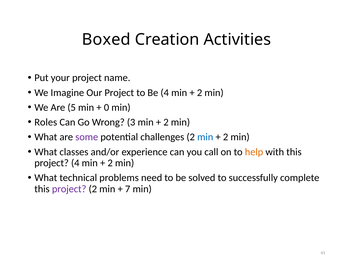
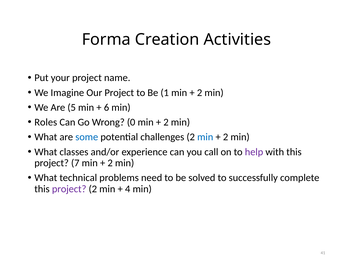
Boxed: Boxed -> Forma (106, 40)
Be 4: 4 -> 1 (165, 93)
0: 0 -> 6 (106, 107)
3: 3 -> 0 (131, 122)
some colour: purple -> blue (87, 137)
help colour: orange -> purple (254, 152)
project 4: 4 -> 7 (75, 163)
7: 7 -> 4 (128, 189)
